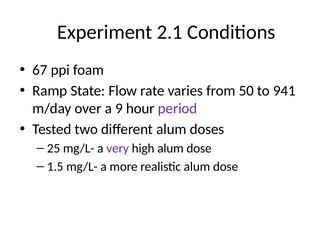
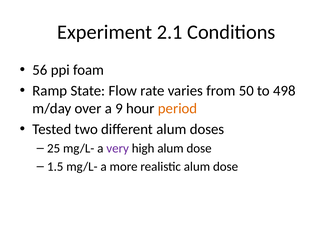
67: 67 -> 56 (40, 70)
941: 941 -> 498 (284, 91)
period colour: purple -> orange (178, 108)
